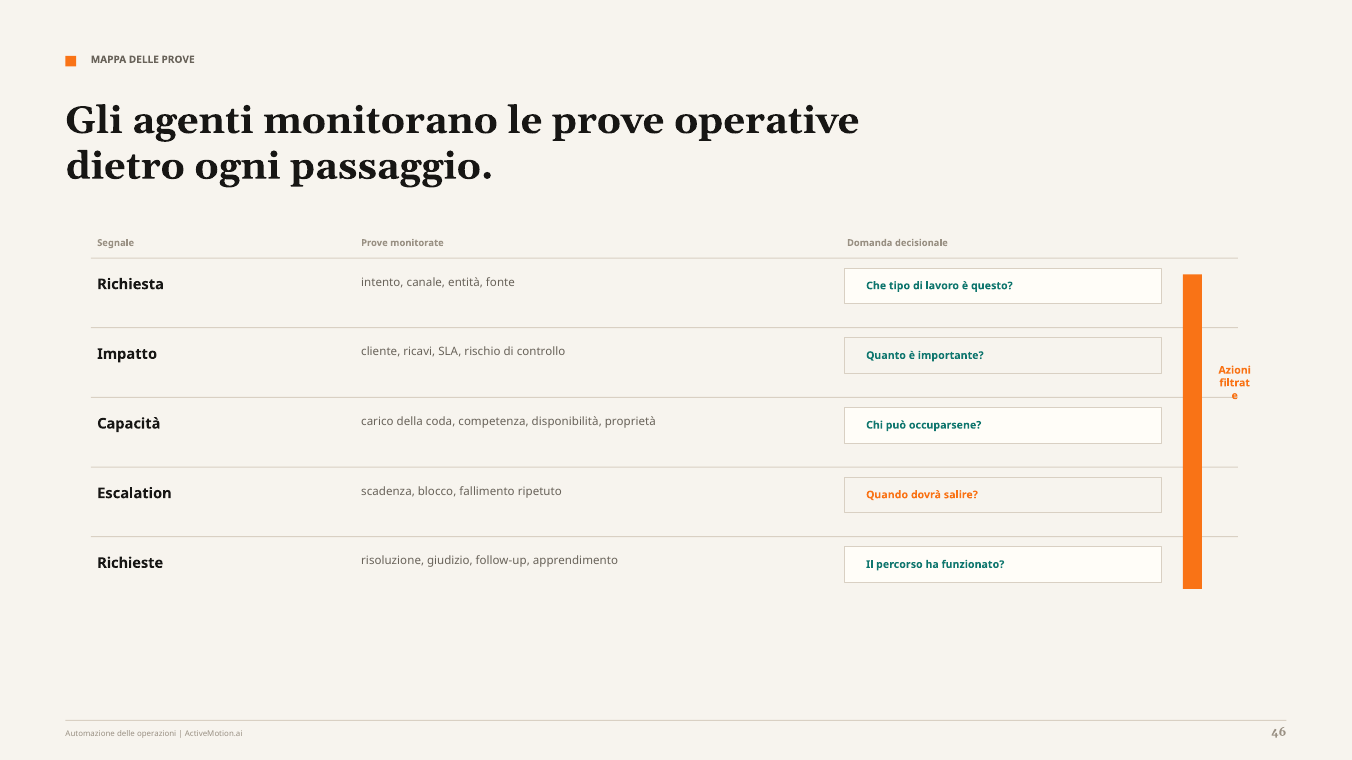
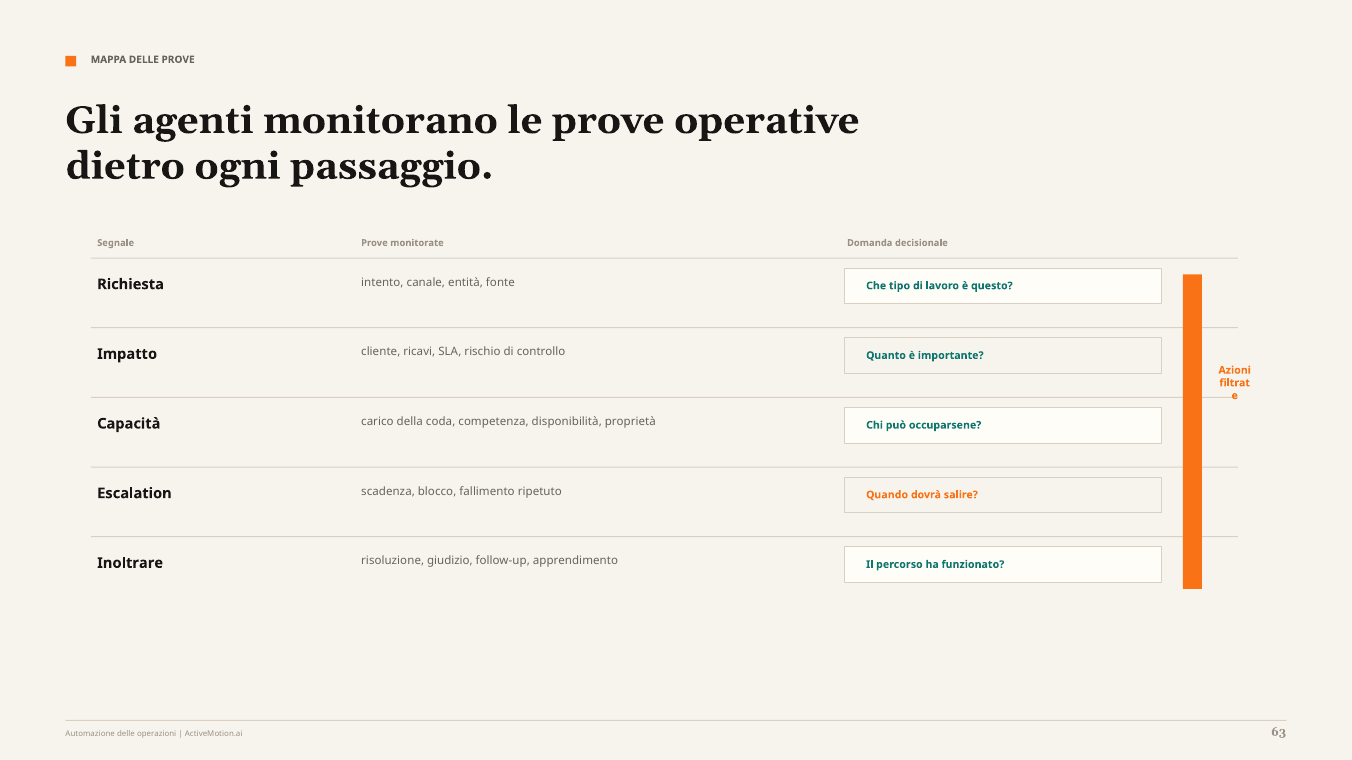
Richieste: Richieste -> Inoltrare (130, 563)
46: 46 -> 63 (1279, 732)
